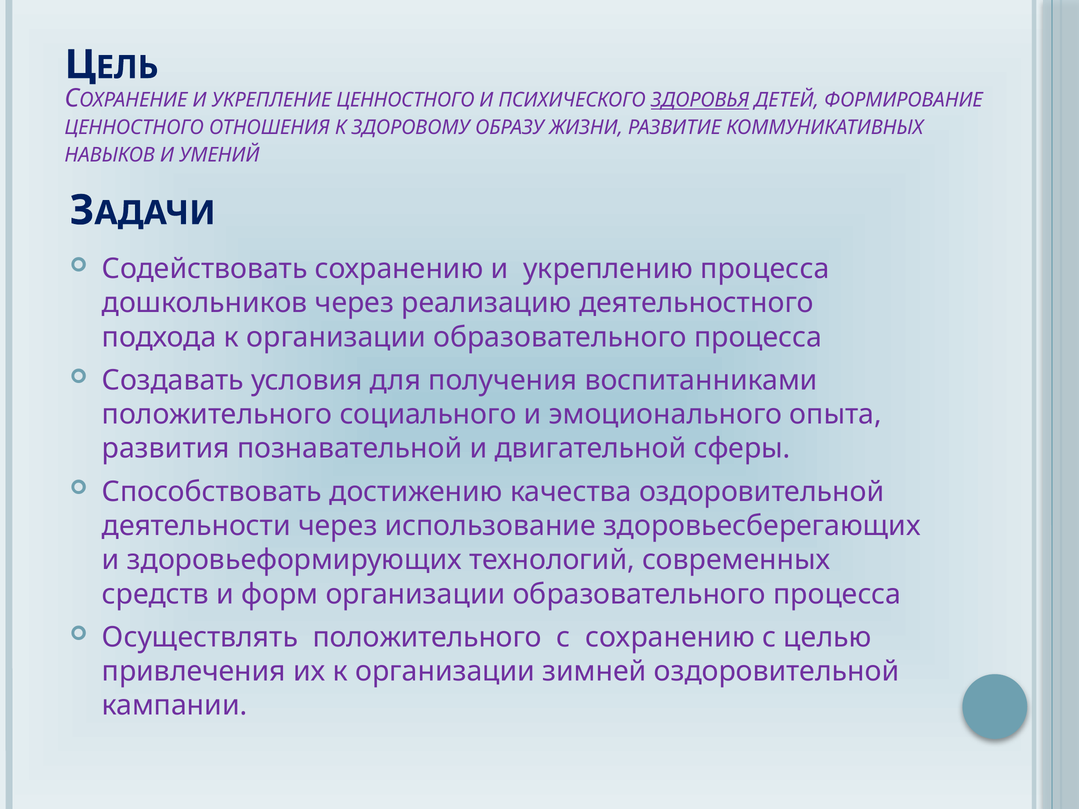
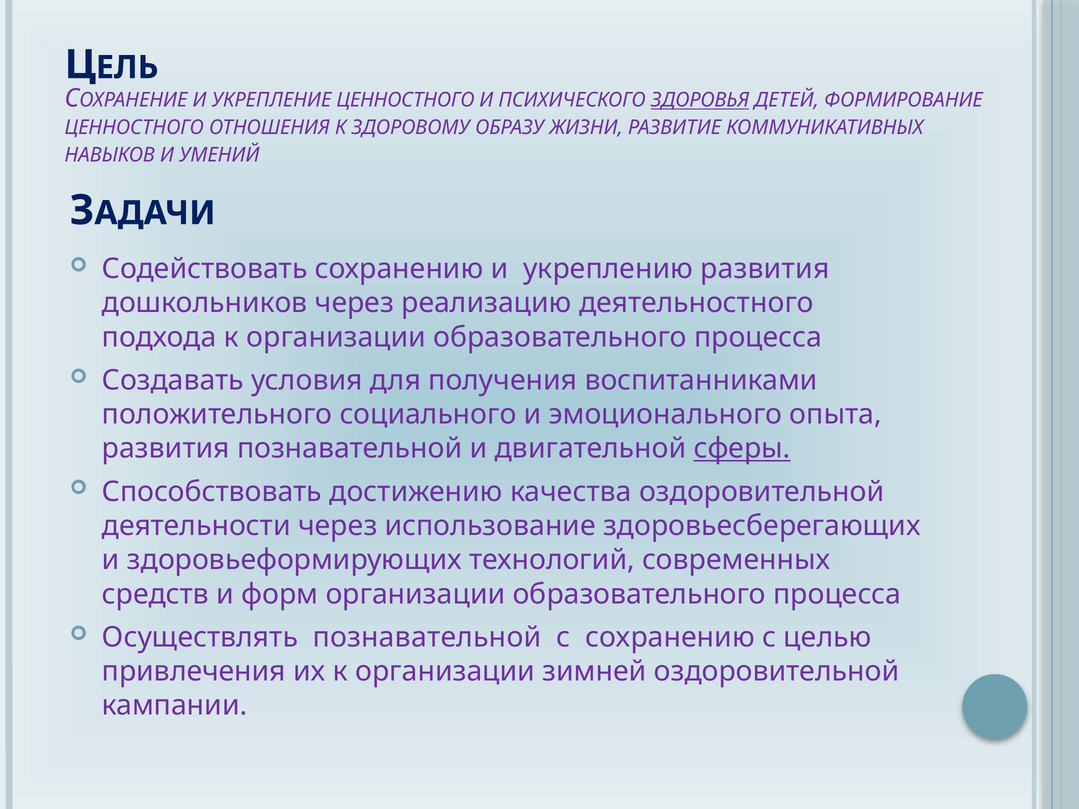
укреплению процесса: процесса -> развития (765, 269)
сферы underline: none -> present (742, 449)
Осуществлять положительного: положительного -> познавательной (427, 637)
